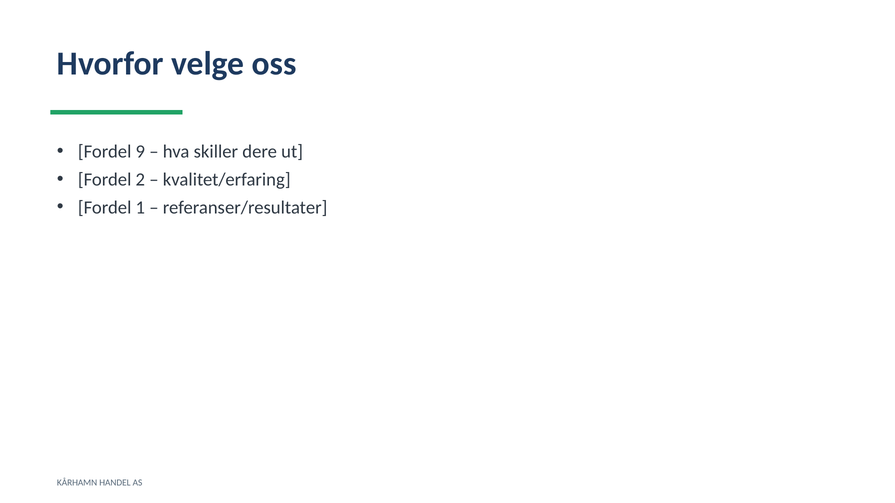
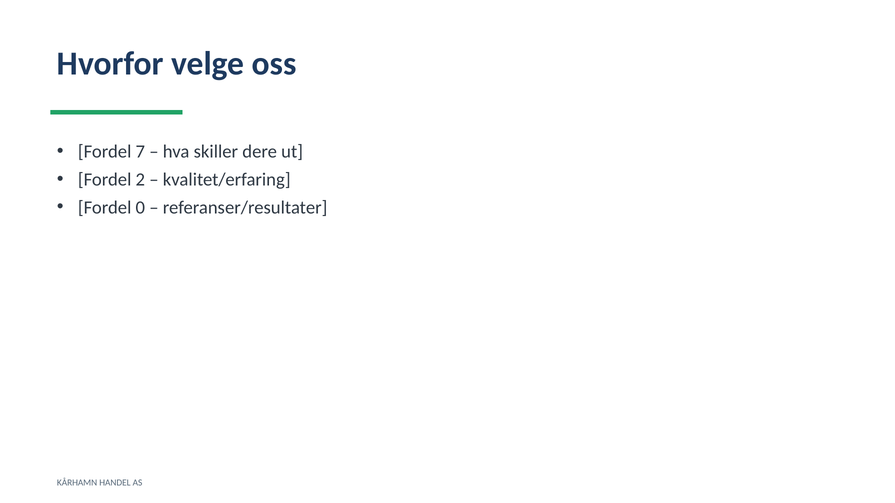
9: 9 -> 7 (140, 152)
1: 1 -> 0 (140, 208)
